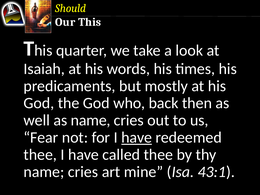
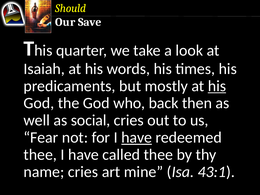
This: This -> Save (90, 22)
his underline: none -> present (217, 86)
as name: name -> social (91, 120)
